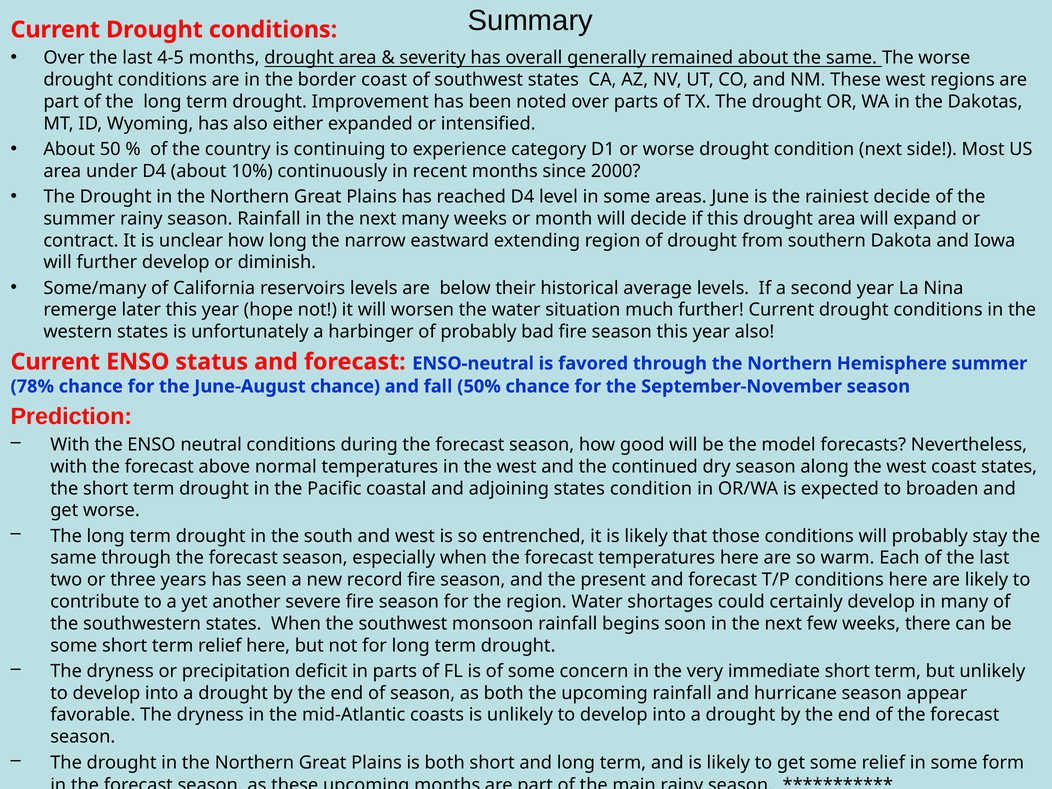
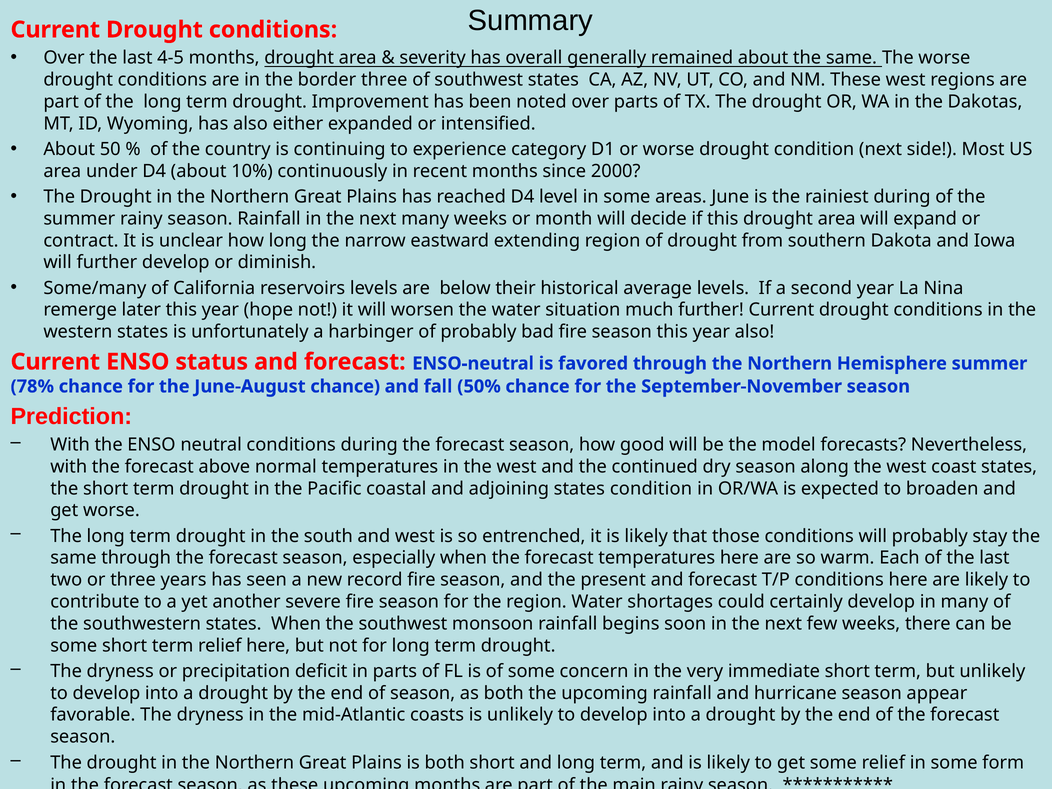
border coast: coast -> three (384, 80)
rainiest decide: decide -> during (902, 197)
